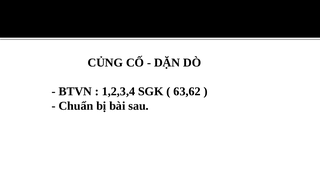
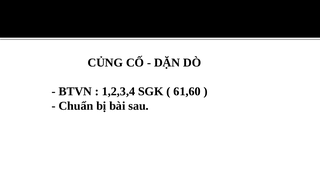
63,62: 63,62 -> 61,60 (187, 92)
